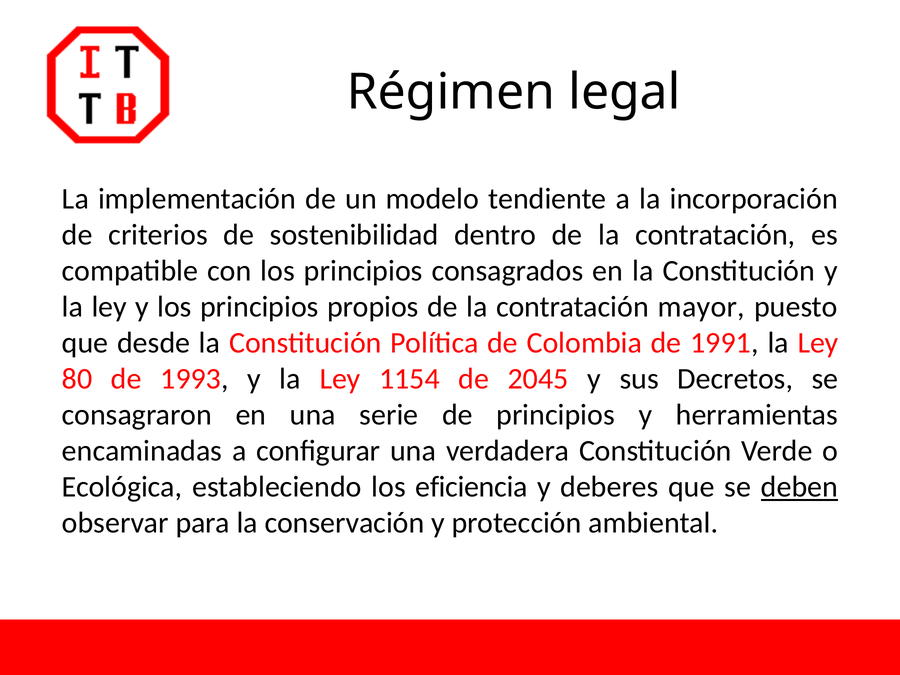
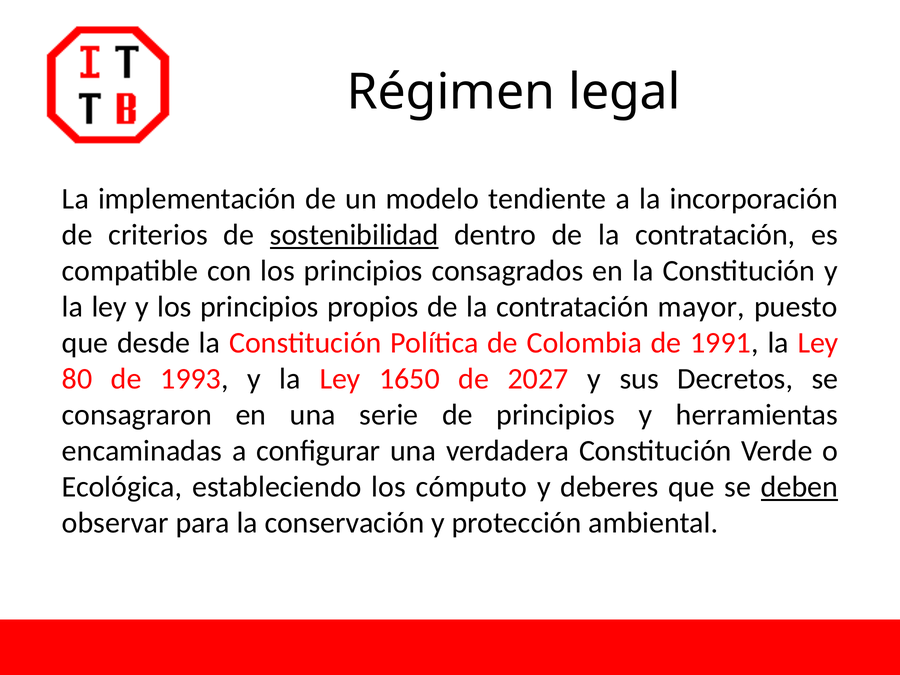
sostenibilidad underline: none -> present (354, 235)
1154: 1154 -> 1650 (409, 379)
2045: 2045 -> 2027 (538, 379)
eficiencia: eficiencia -> cómputo (471, 487)
